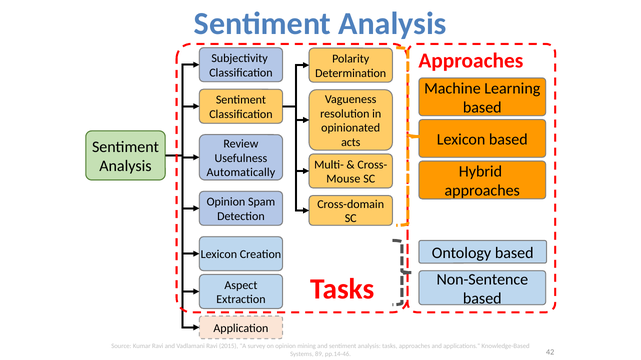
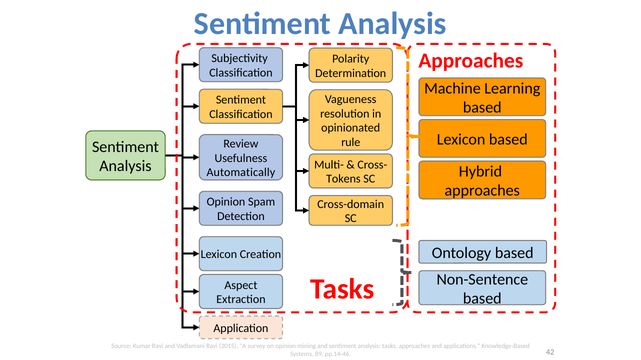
acts: acts -> rule (351, 143)
Mouse: Mouse -> Tokens (343, 179)
